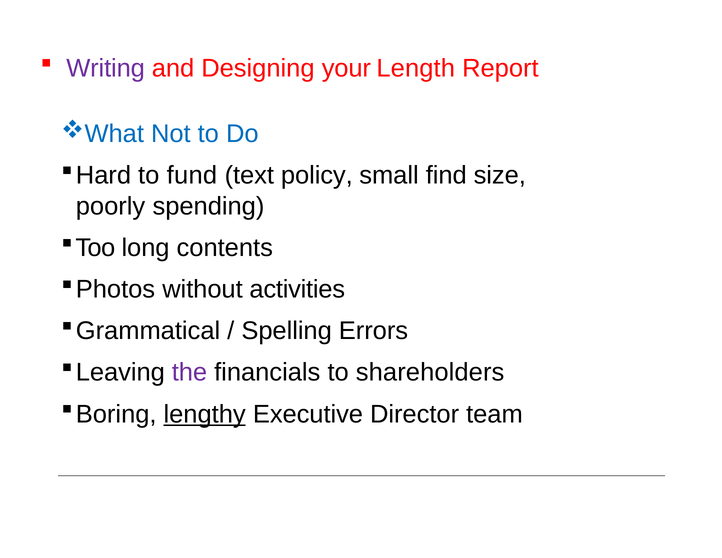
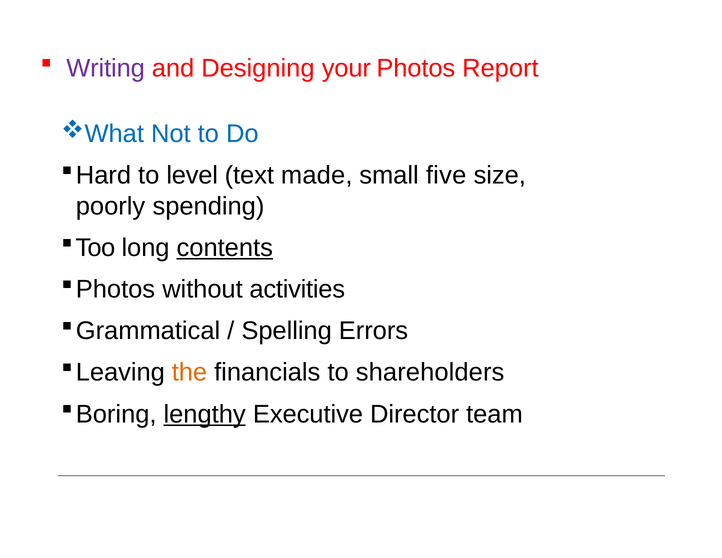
Length: Length -> Photos (416, 68)
fund: fund -> level (192, 176)
policy: policy -> made (317, 176)
find: find -> five (446, 176)
contents underline: none -> present (225, 248)
the colour: purple -> orange (189, 372)
